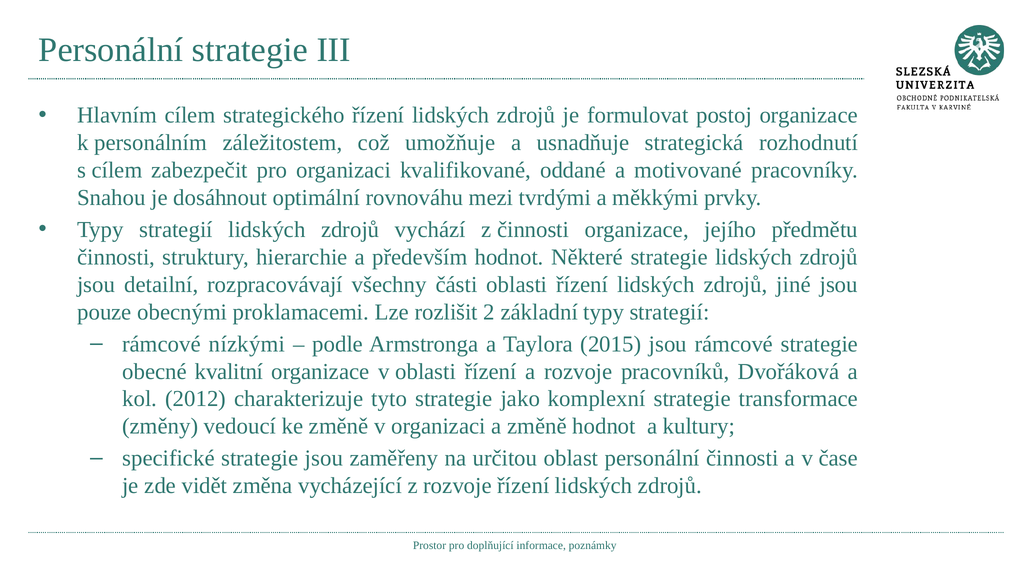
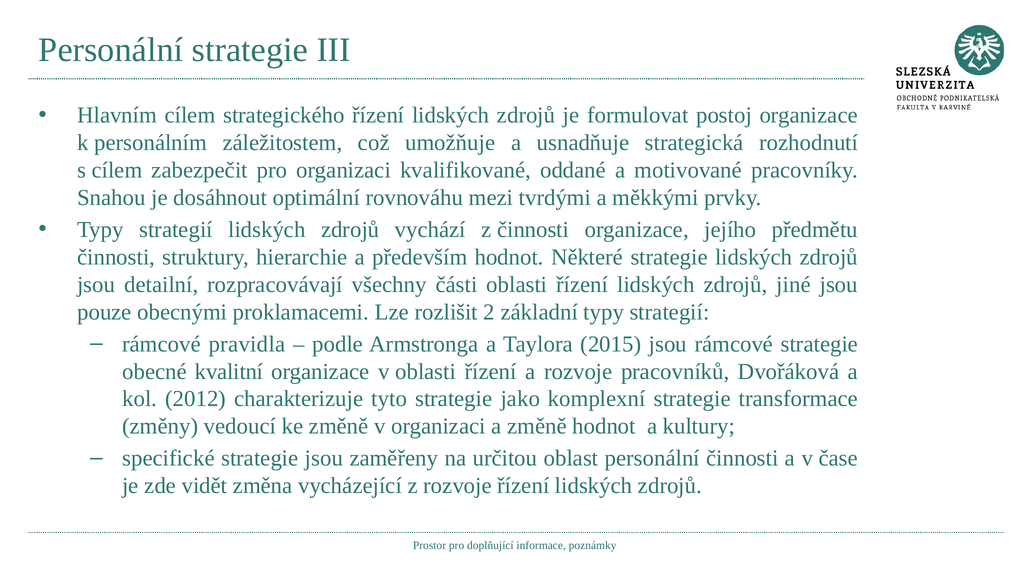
nízkými: nízkými -> pravidla (247, 344)
